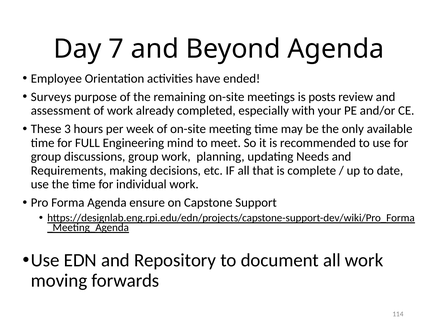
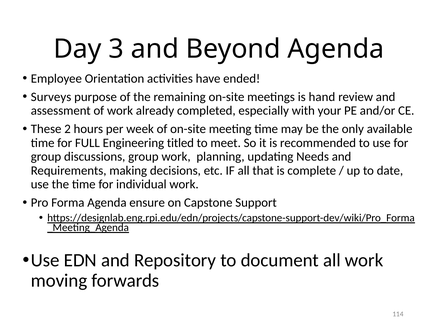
7: 7 -> 3 (116, 49)
posts: posts -> hand (322, 97)
3: 3 -> 2 (68, 129)
mind: mind -> titled (180, 143)
